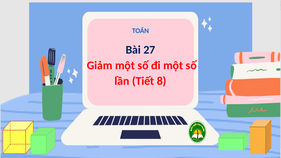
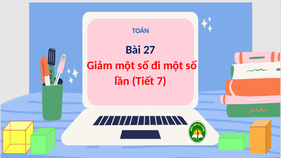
8: 8 -> 7 (162, 81)
